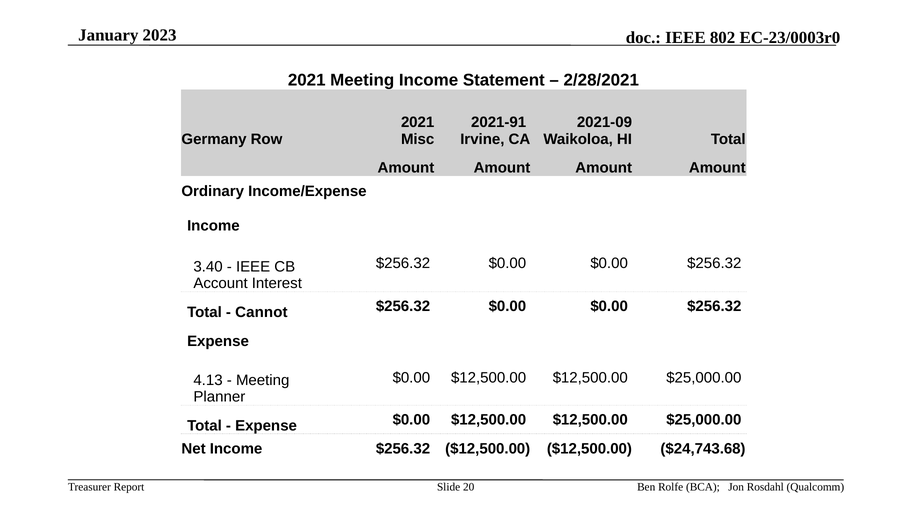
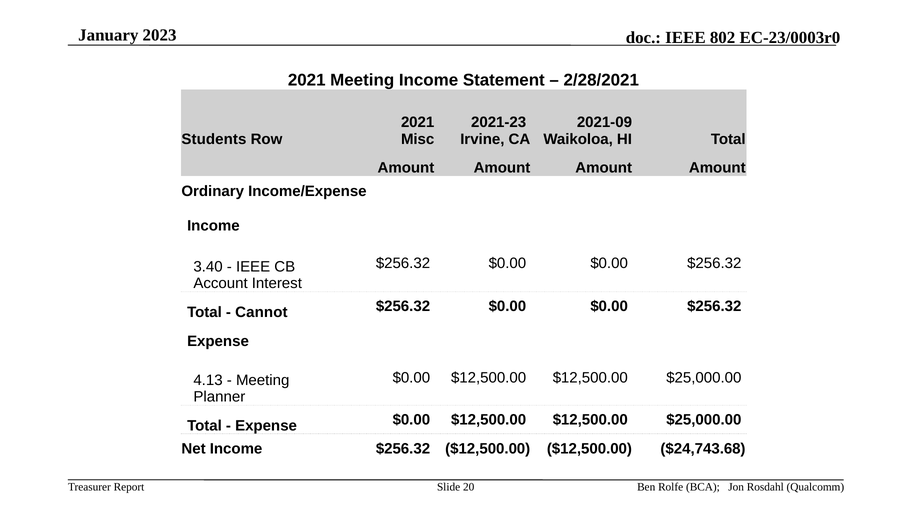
2021-91: 2021-91 -> 2021-23 (499, 123)
Germany: Germany -> Students (214, 139)
